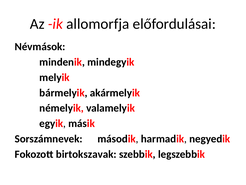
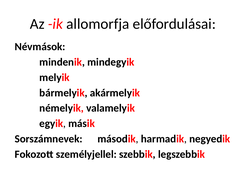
birtokszavak: birtokszavak -> személyjellel (86, 154)
